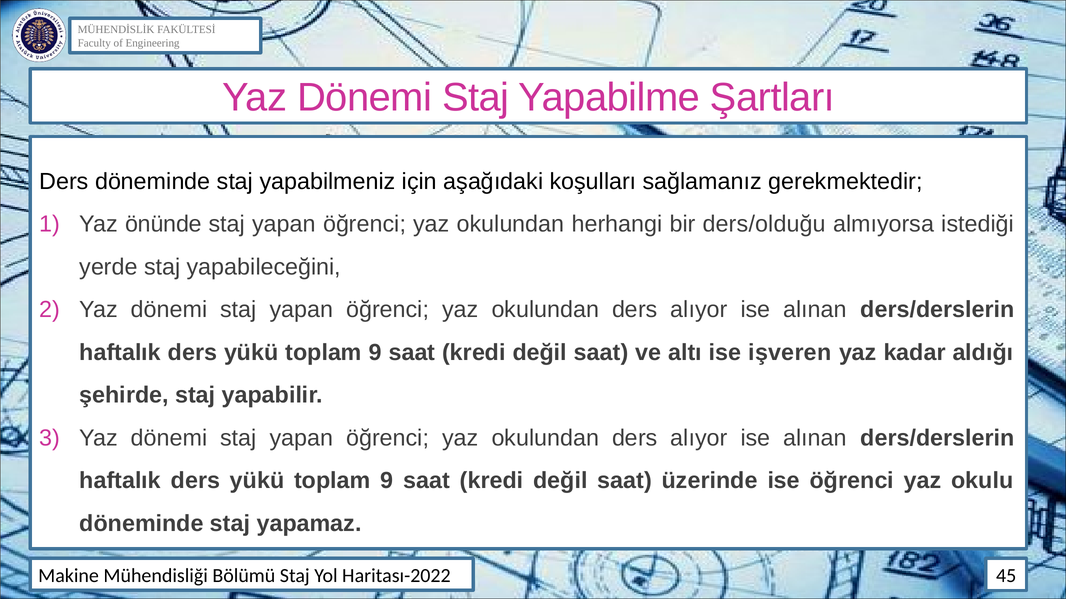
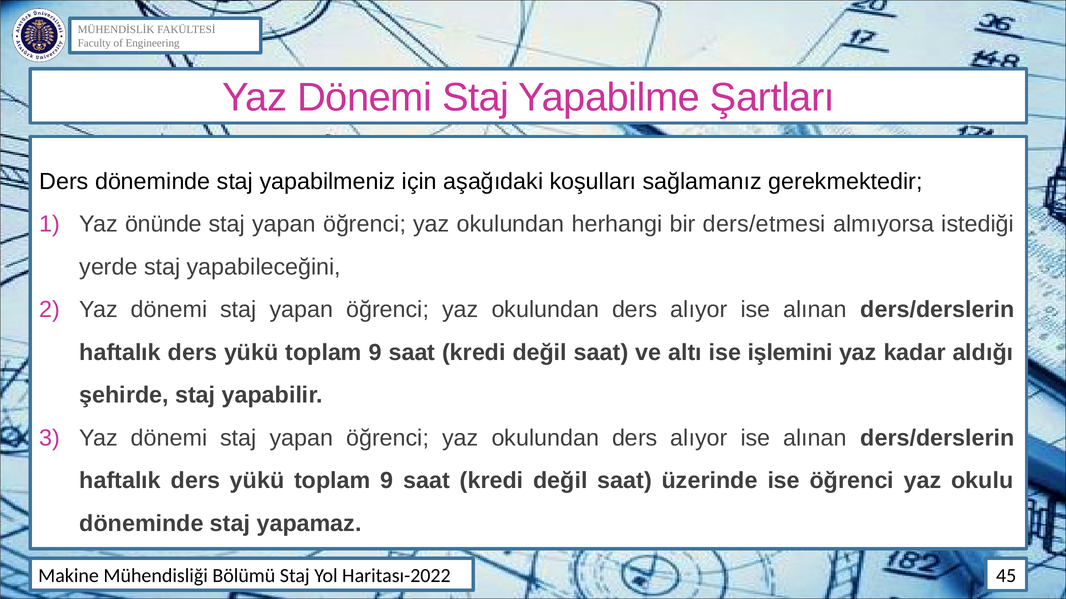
ders/olduğu: ders/olduğu -> ders/etmesi (764, 224)
işveren: işveren -> işlemini (790, 353)
